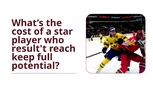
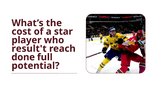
keep: keep -> done (23, 57)
